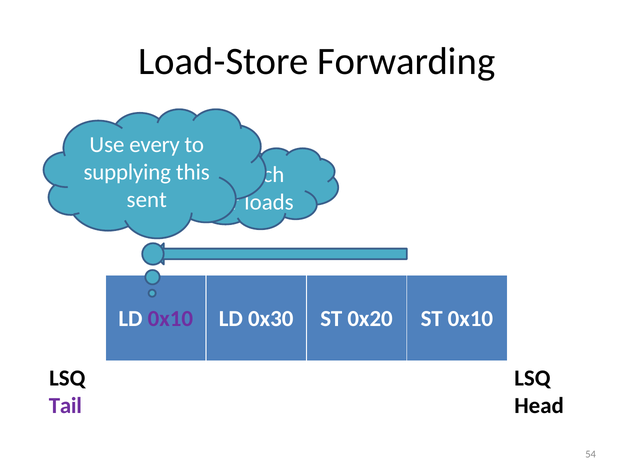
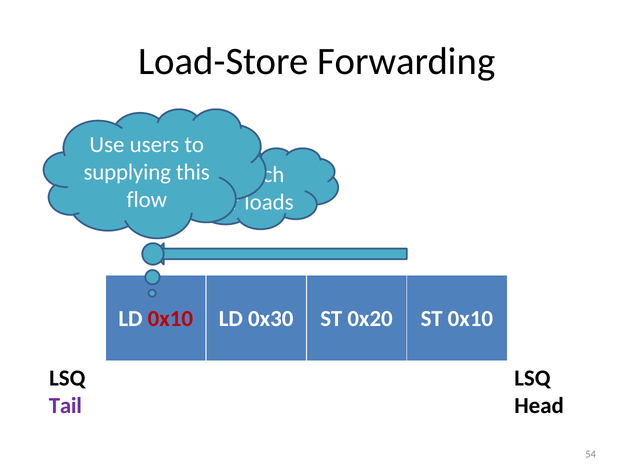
every: every -> users (154, 144)
sent: sent -> flow (147, 199)
0x10 colour: purple -> red (170, 318)
